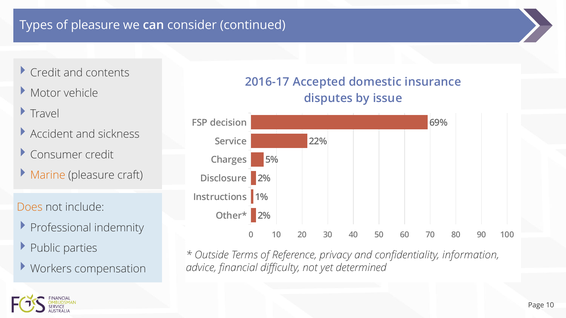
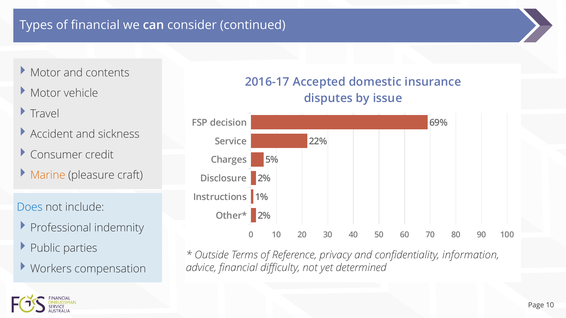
of pleasure: pleasure -> financial (95, 25)
Credit: Credit -> Motor (45, 73)
Does colour: orange -> blue (30, 208)
